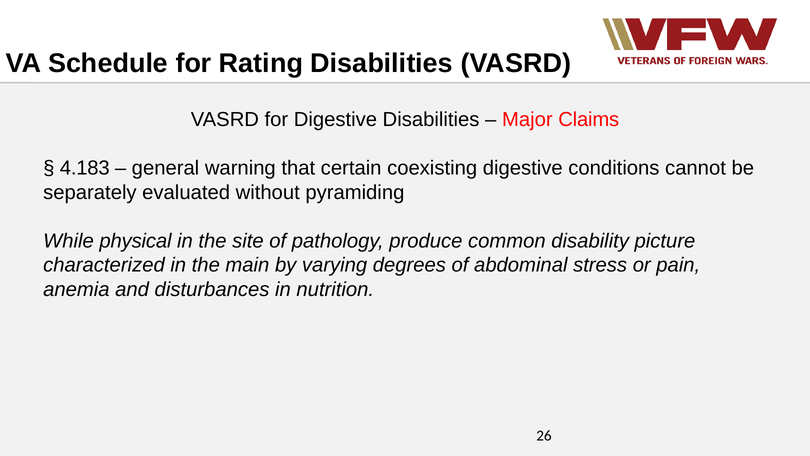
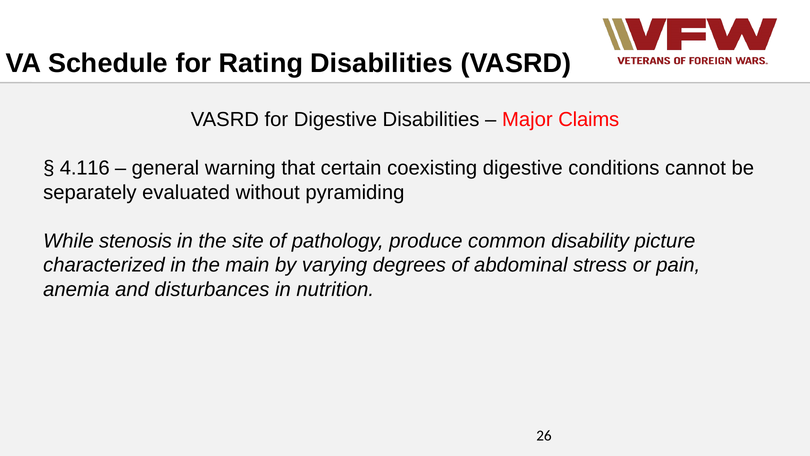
4.183: 4.183 -> 4.116 (85, 168)
physical: physical -> stenosis (136, 241)
